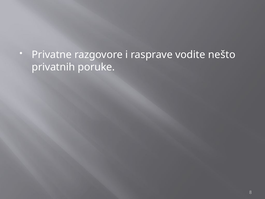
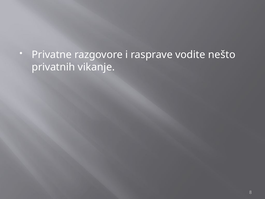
poruke: poruke -> vikanje (96, 67)
